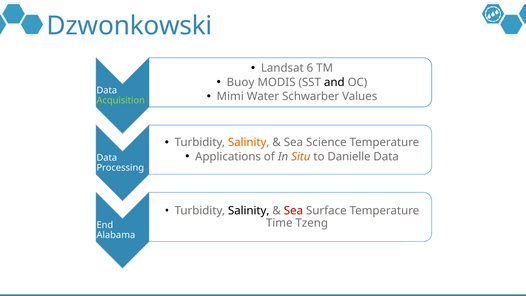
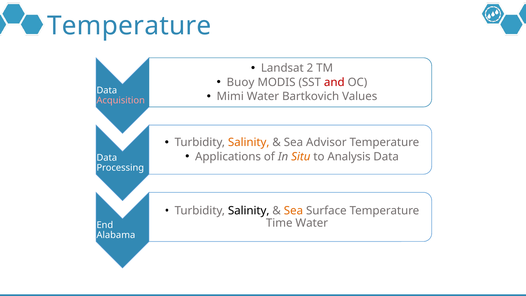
Dzwonkowski: Dzwonkowski -> Temperature (129, 26)
6: 6 -> 2 (310, 68)
and colour: black -> red (334, 82)
Schwarber: Schwarber -> Bartkovich (311, 96)
Acquisition colour: light green -> pink (121, 101)
Science: Science -> Advisor (326, 142)
Danielle: Danielle -> Analysis (349, 157)
Sea colour: red -> orange (293, 211)
Time Tzeng: Tzeng -> Water (312, 223)
